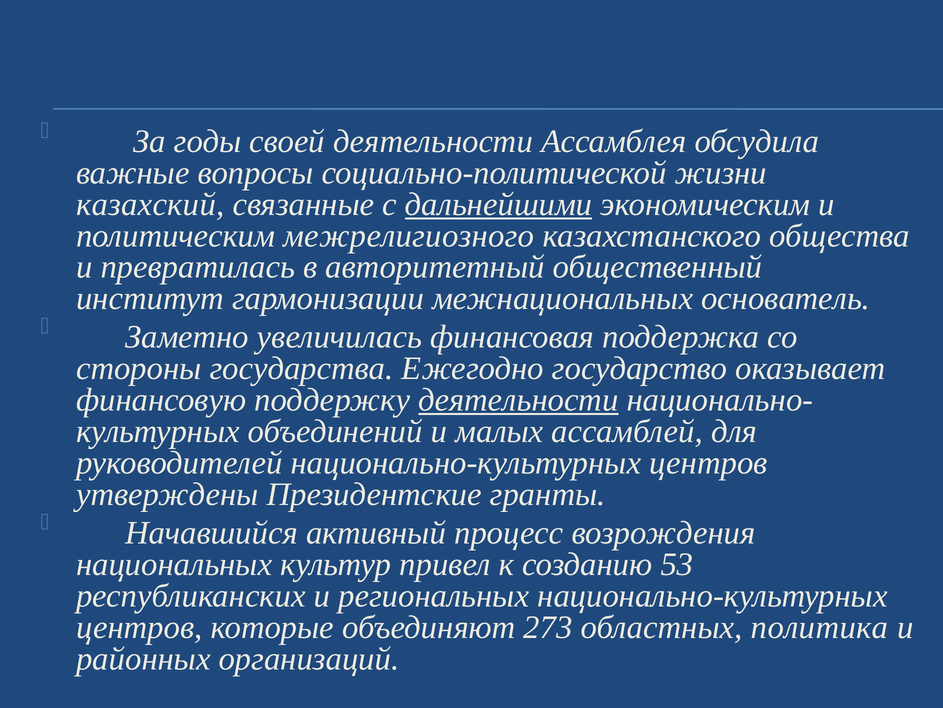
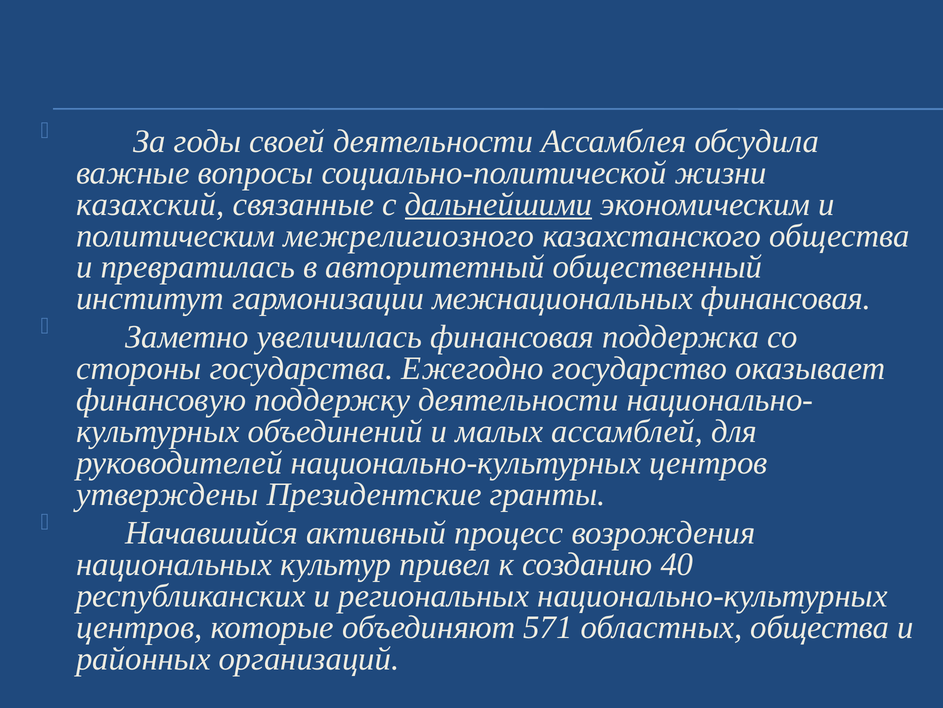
межнациональных основатель: основатель -> финансовая (786, 298)
деятельности underline: present -> none (518, 400)
53: 53 -> 40 (677, 564)
273: 273 -> 571 (548, 627)
областных политика: политика -> общества (820, 627)
